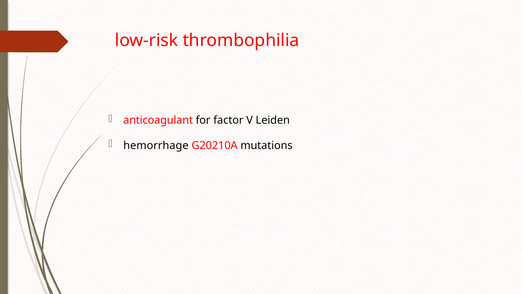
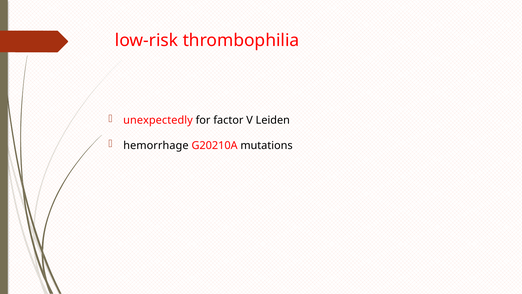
anticoagulant: anticoagulant -> unexpectedly (158, 120)
